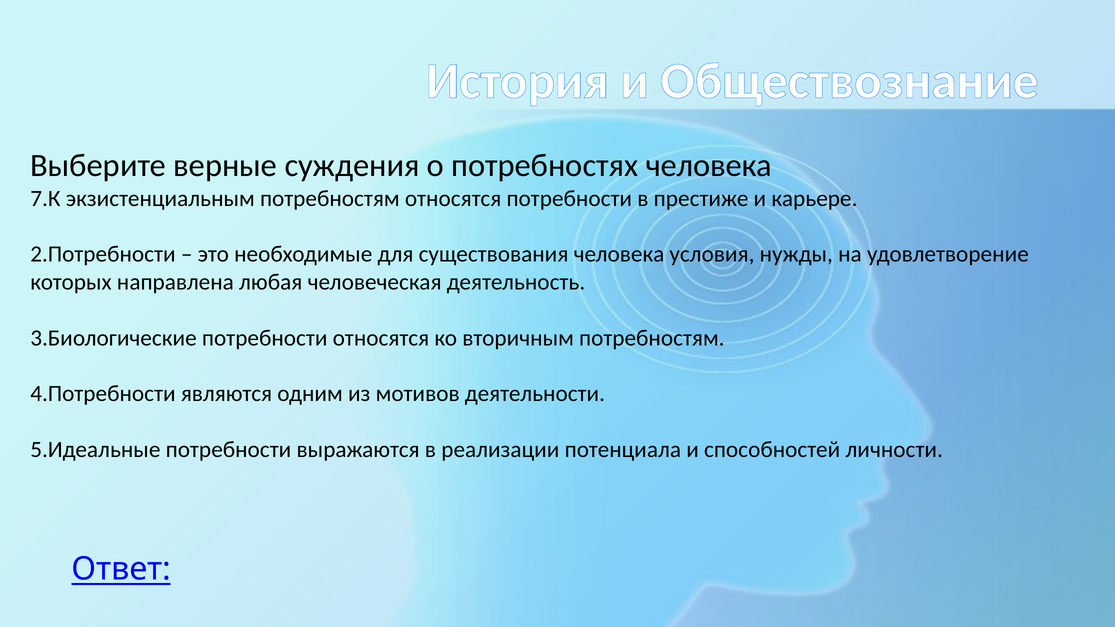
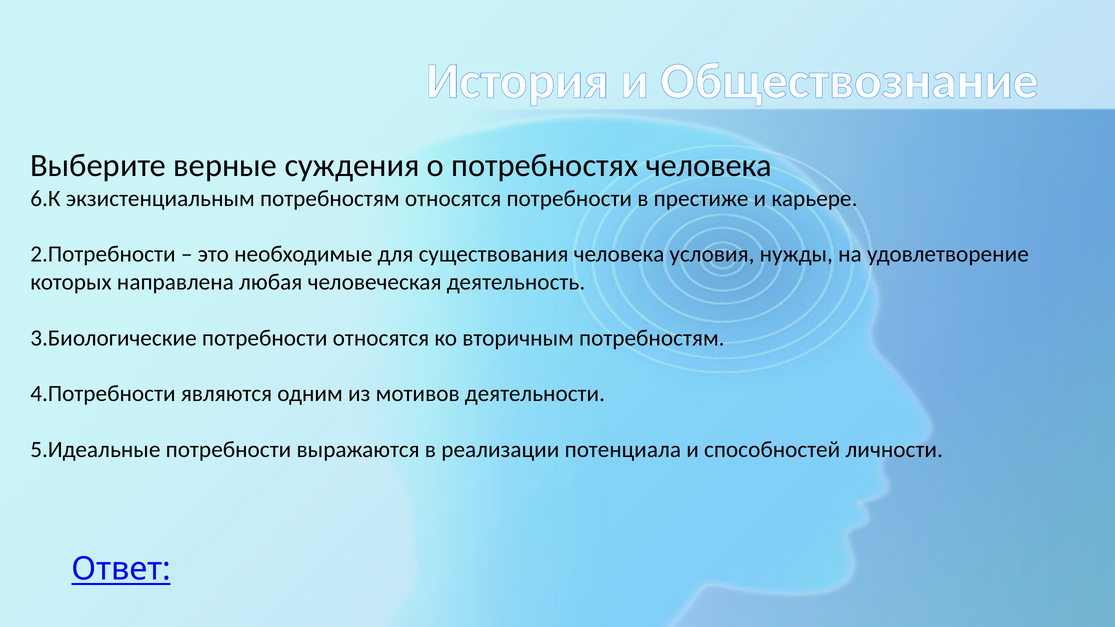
7.К: 7.К -> 6.К (45, 199)
